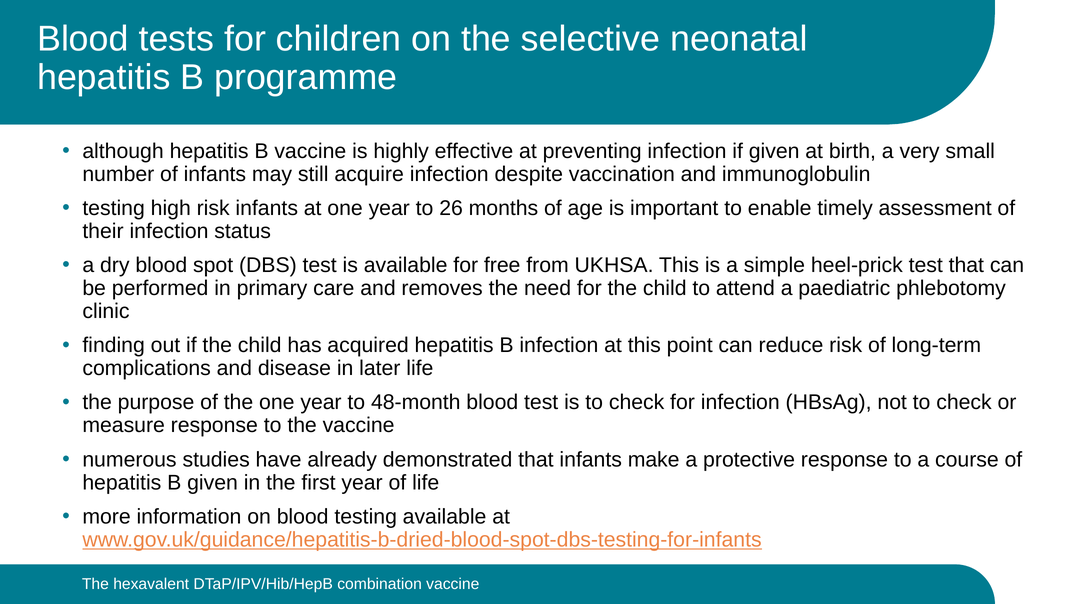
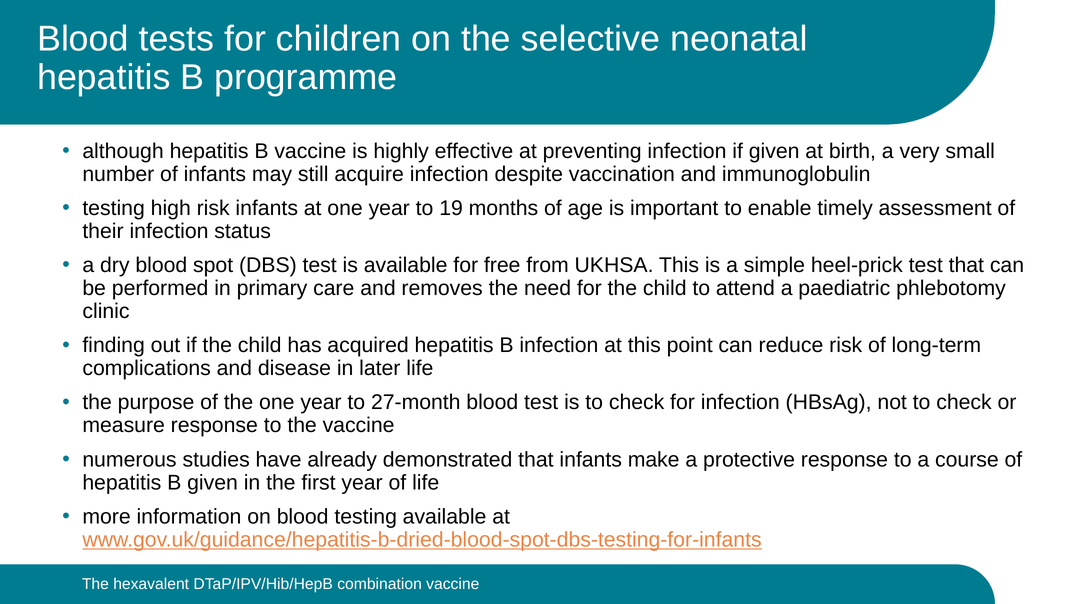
26: 26 -> 19 (451, 208)
48-month: 48-month -> 27-month (416, 403)
